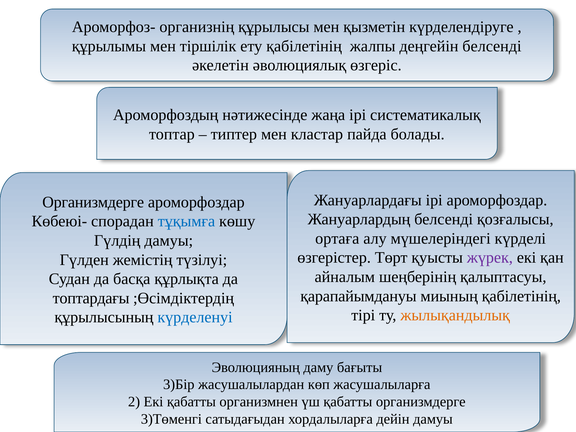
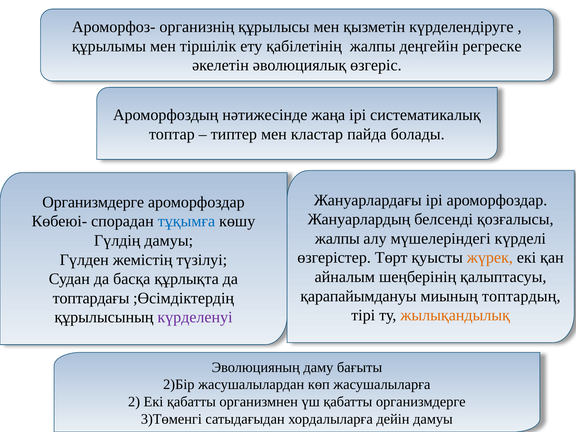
деңгейін белсенді: белсенді -> регреске (492, 46)
ортаға: ортаға -> жалпы (337, 238)
жүрек colour: purple -> orange (490, 258)
миының қабілетінің: қабілетінің -> топтардың (521, 296)
күрделенуі colour: blue -> purple (195, 317)
3)Бір: 3)Бір -> 2)Бір (179, 385)
